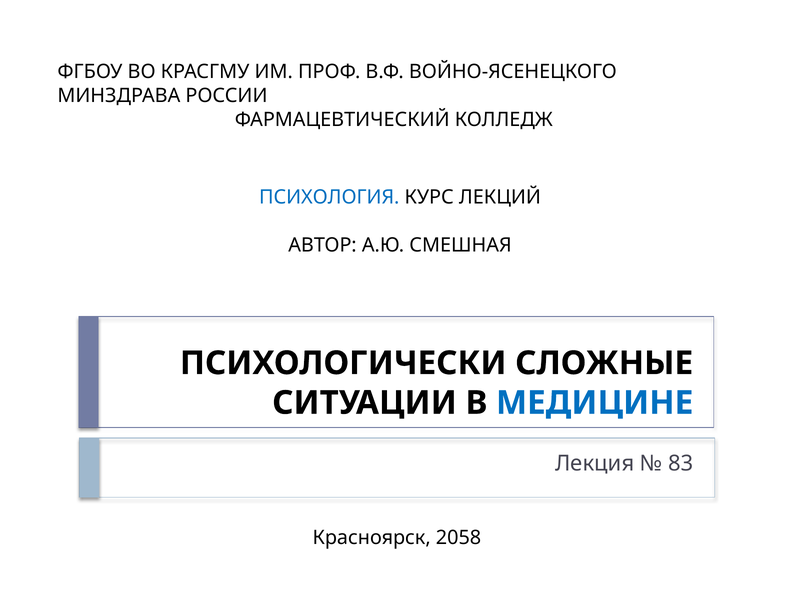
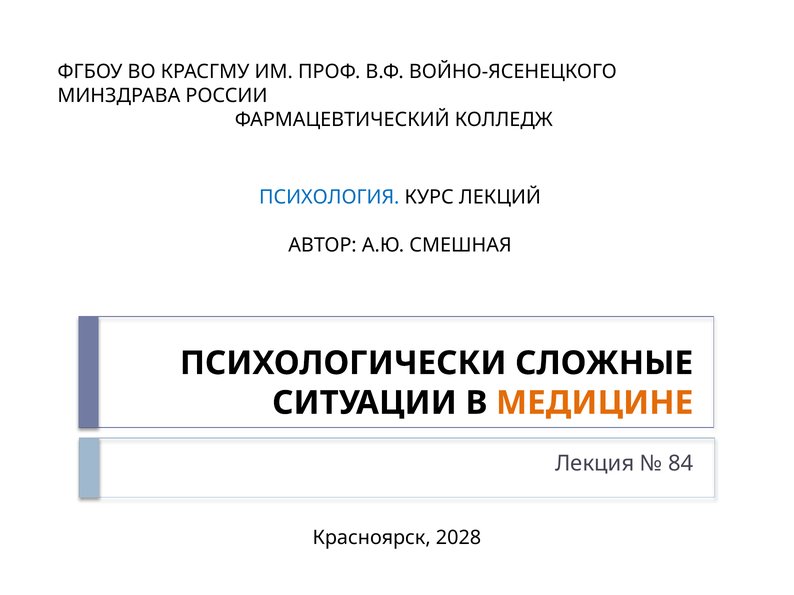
МЕДИЦИНЕ colour: blue -> orange (595, 403)
83: 83 -> 84 (681, 464)
2058: 2058 -> 2028 (459, 538)
